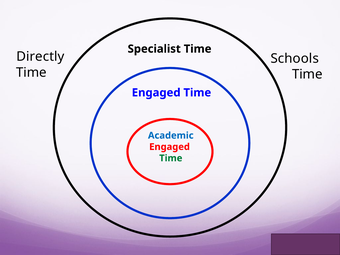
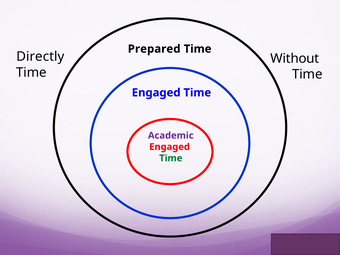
Specialist: Specialist -> Prepared (154, 49)
Schools: Schools -> Without (295, 58)
Academic colour: blue -> purple (171, 136)
